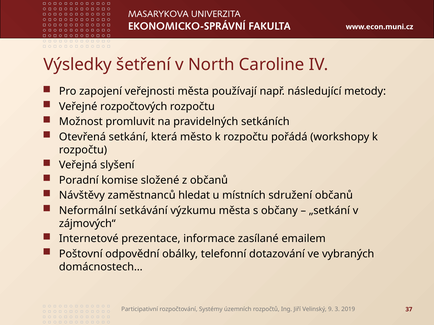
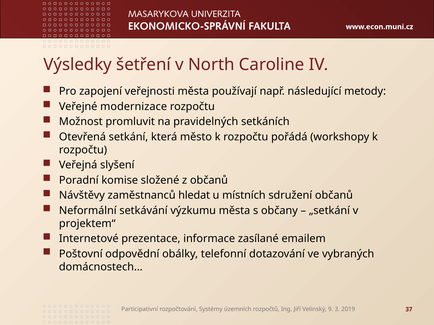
rozpočtových: rozpočtových -> modernizace (134, 107)
zájmových“: zájmových“ -> projektem“ (87, 224)
